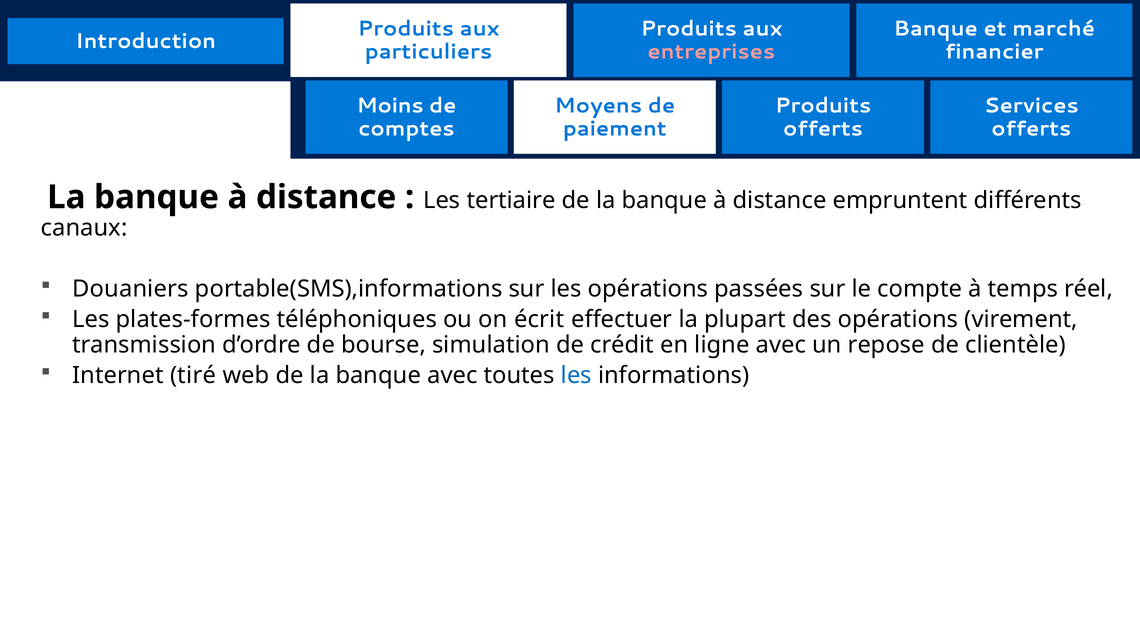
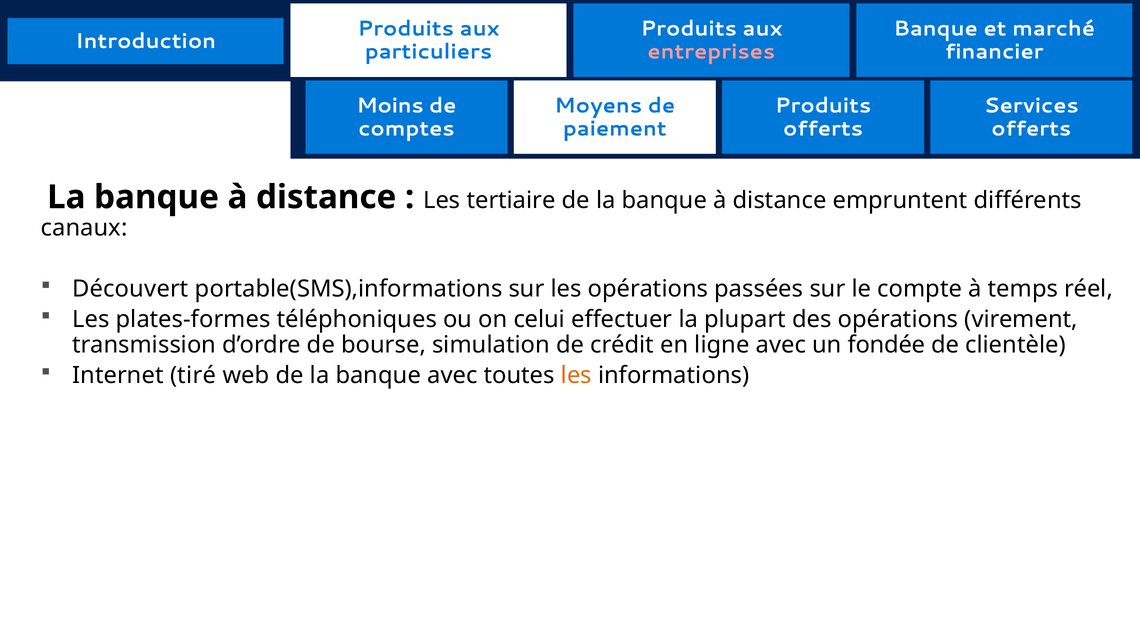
Douaniers: Douaniers -> Découvert (130, 289)
écrit: écrit -> celui (539, 319)
repose: repose -> fondée (886, 345)
les colour: blue -> orange (576, 376)
